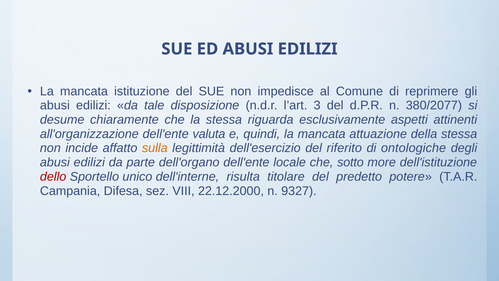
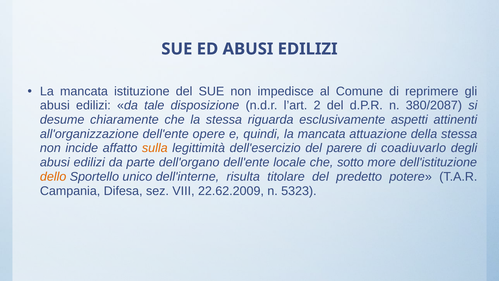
3: 3 -> 2 (317, 105)
380/2077: 380/2077 -> 380/2087 (434, 105)
valuta: valuta -> opere (209, 134)
riferito: riferito -> parere (344, 148)
ontologiche: ontologiche -> coadiuvarlo (414, 148)
dello colour: red -> orange (53, 177)
22.12.2000: 22.12.2000 -> 22.62.2009 (231, 191)
9327: 9327 -> 5323 (299, 191)
